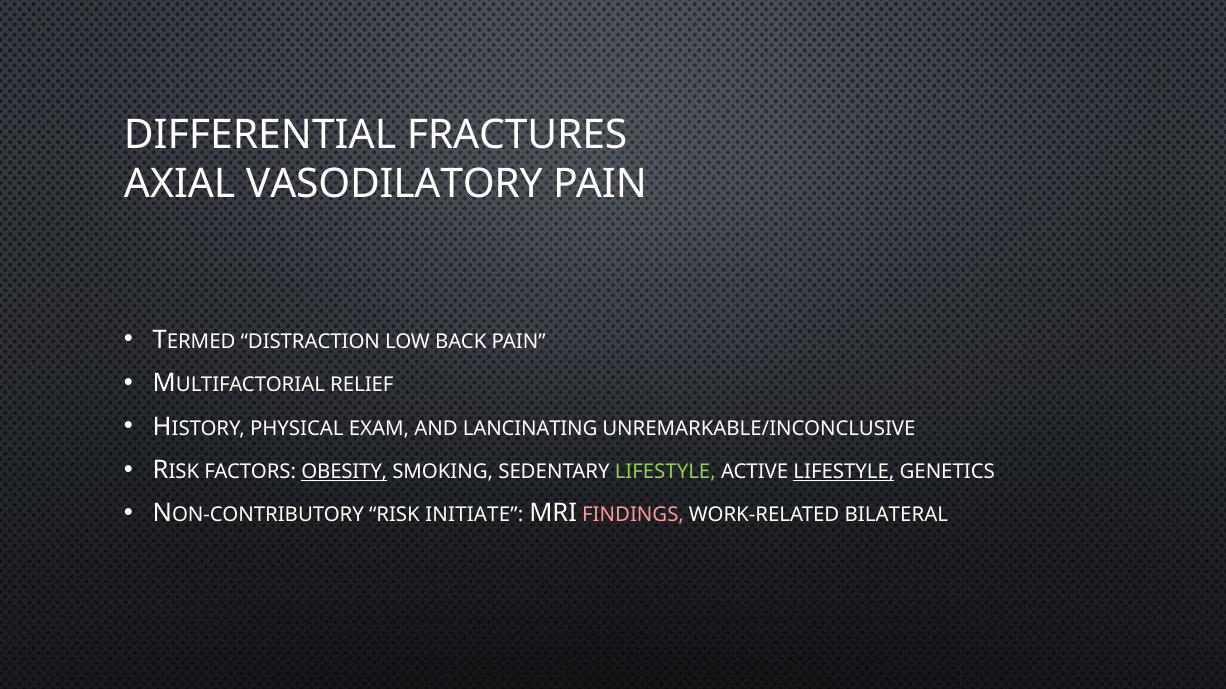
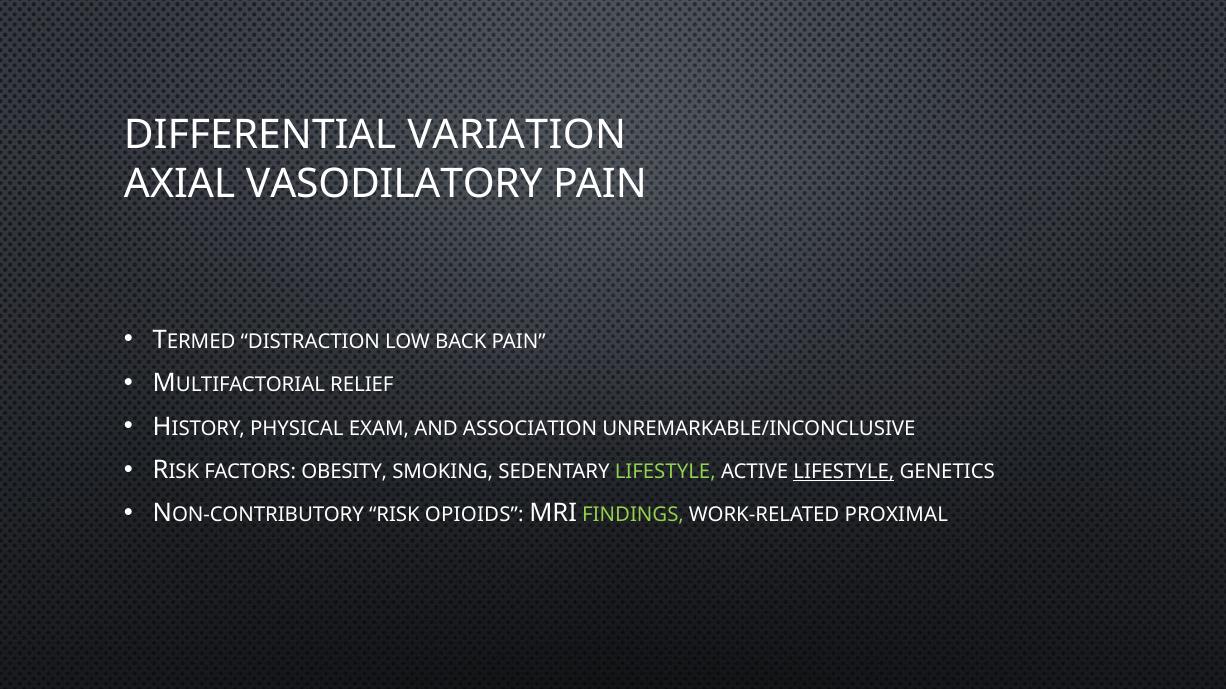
FRACTURES: FRACTURES -> VARIATION (517, 135)
LANCINATING: LANCINATING -> ASSOCIATION (530, 429)
OBESITY underline: present -> none (344, 472)
INITIATE: INITIATE -> OPIOIDS (474, 516)
FINDINGS colour: pink -> light green (633, 516)
BILATERAL: BILATERAL -> PROXIMAL (896, 516)
